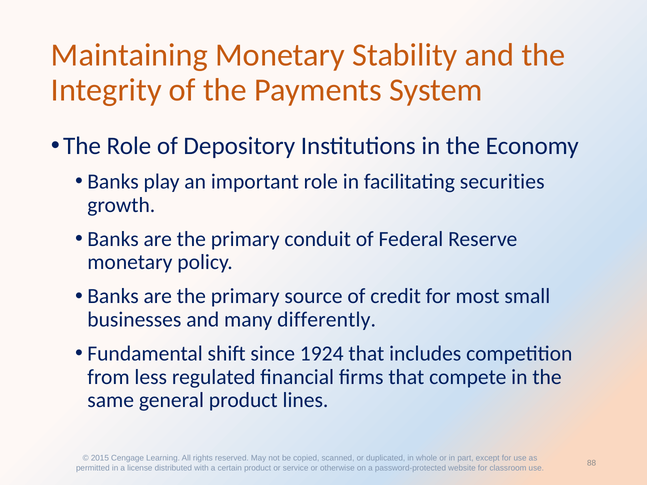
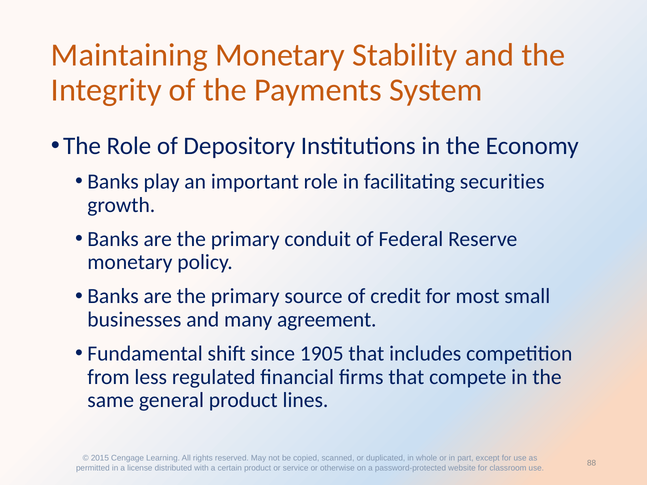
differently: differently -> agreement (327, 320)
1924: 1924 -> 1905 (322, 354)
